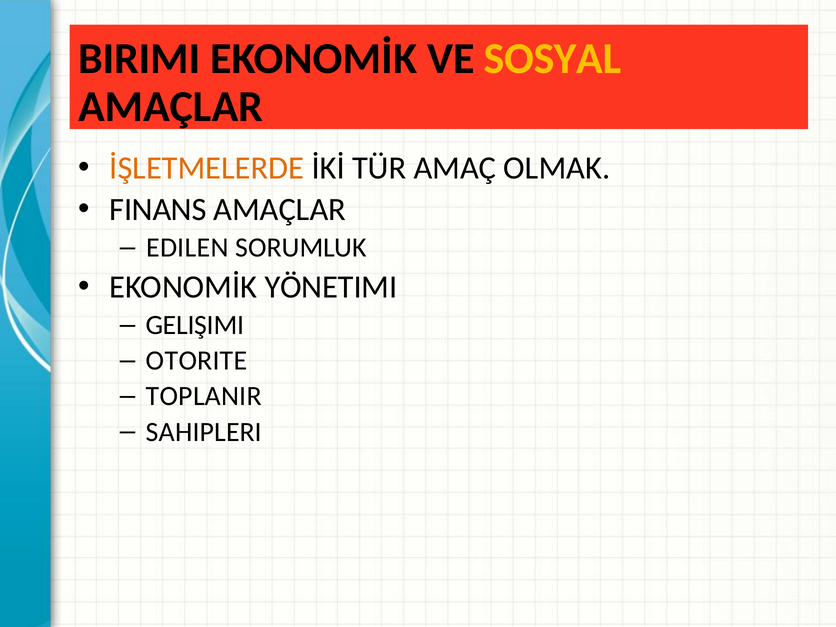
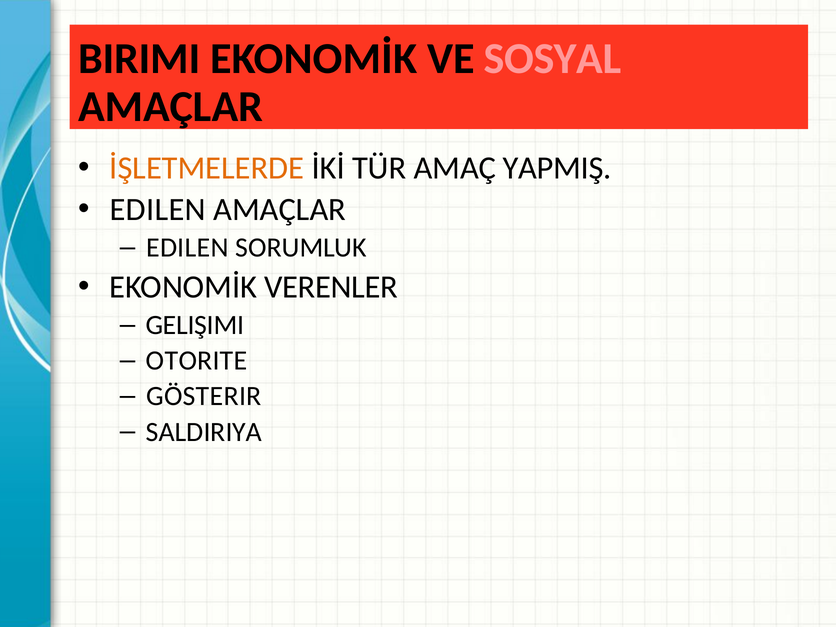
SOSYAL colour: yellow -> pink (553, 59)
OLMAK: OLMAK -> YAPMIŞ (557, 168)
FINANS: FINANS -> EDILEN (158, 209)
YÖNETIMI: YÖNETIMI -> VERENLER (331, 287)
TOPLANIR: TOPLANIR -> GÖSTERIR (204, 396)
SAHIPLERI: SAHIPLERI -> SALDIRIYA (204, 432)
